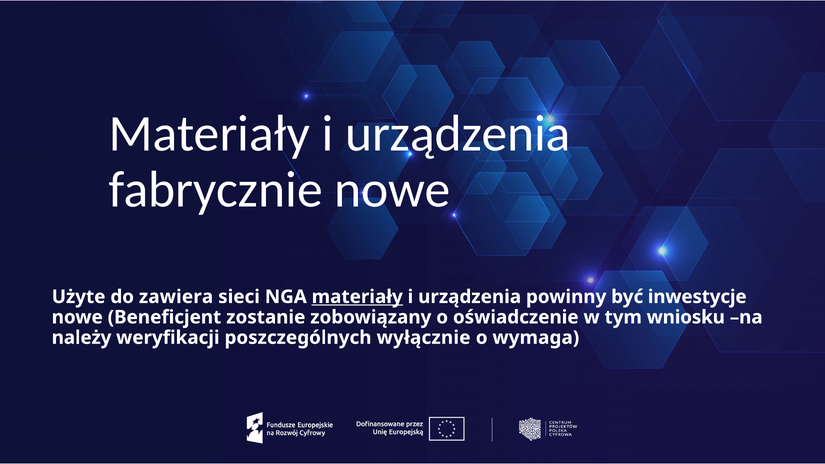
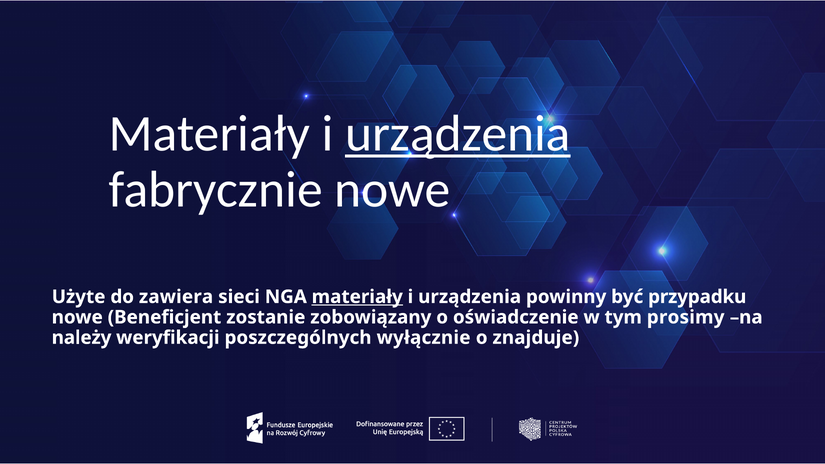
urządzenia underline: none -> present (458, 134)
inwestycje: inwestycje -> przypadku (697, 297)
wniosku: wniosku -> prosimy (686, 317)
wymaga: wymaga -> znajduje (536, 338)
